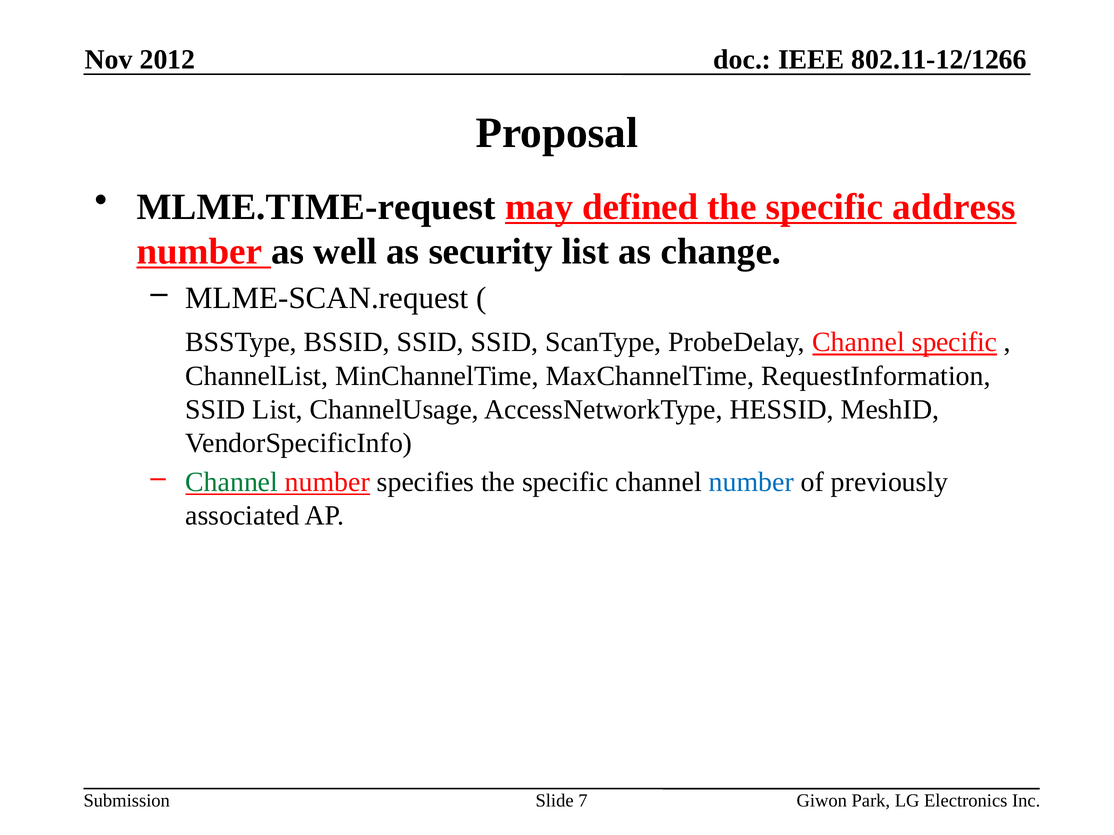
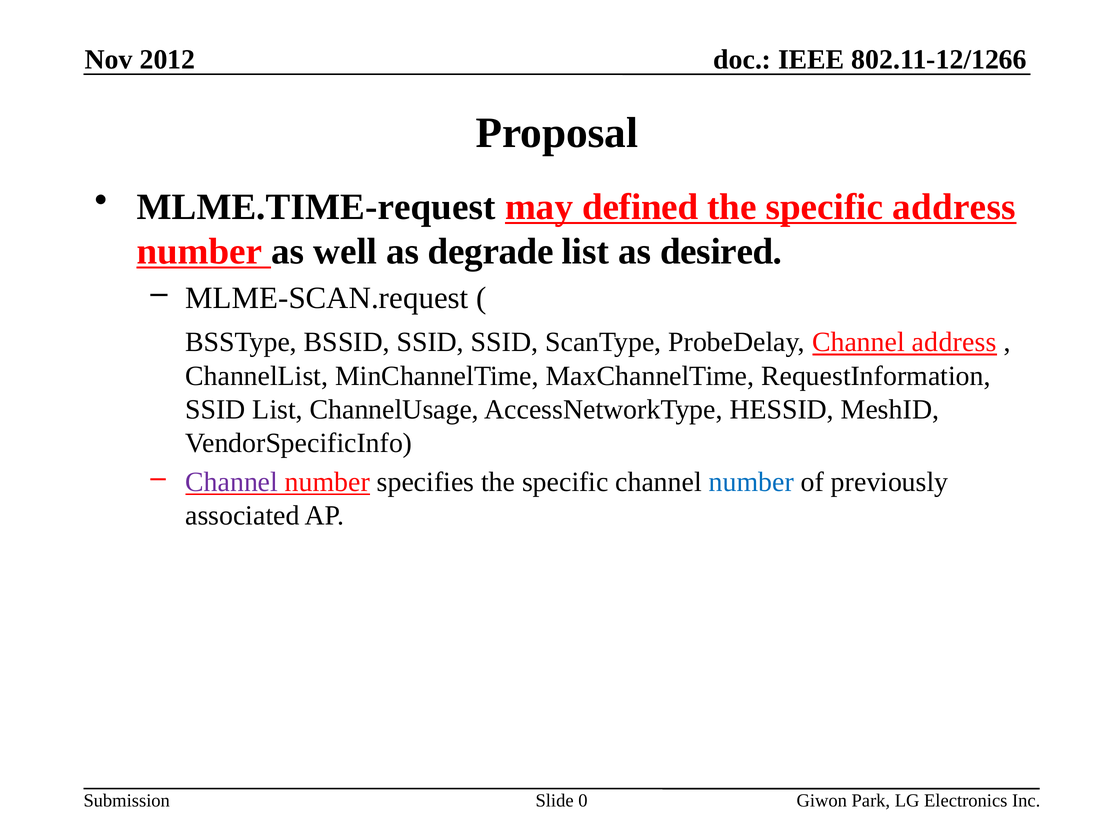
security: security -> degrade (491, 251)
change: change -> desired (721, 251)
Channel specific: specific -> address (954, 342)
Channel colour: green -> purple (232, 482)
7: 7 -> 0 (583, 801)
